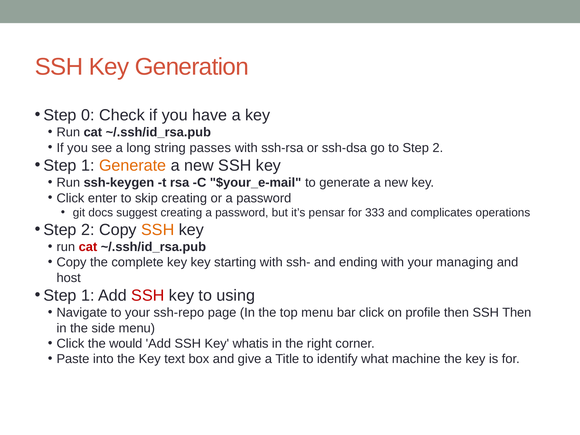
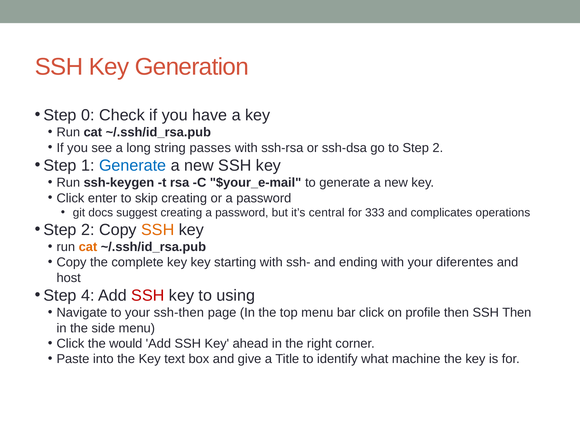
Generate colour: orange -> blue (133, 165)
pensar: pensar -> central (327, 213)
cat colour: red -> orange (88, 247)
managing: managing -> diferentes (465, 262)
1: 1 -> 4 (88, 295)
ssh-repo: ssh-repo -> ssh-then (179, 313)
whatis: whatis -> ahead (250, 344)
